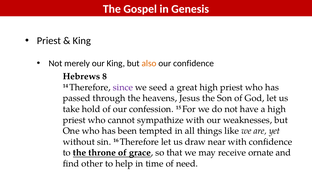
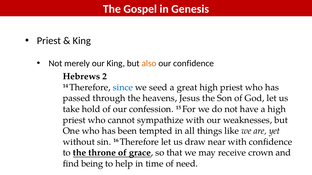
8: 8 -> 2 (105, 77)
since colour: purple -> blue (123, 88)
ornate: ornate -> crown (261, 153)
other: other -> being (92, 164)
